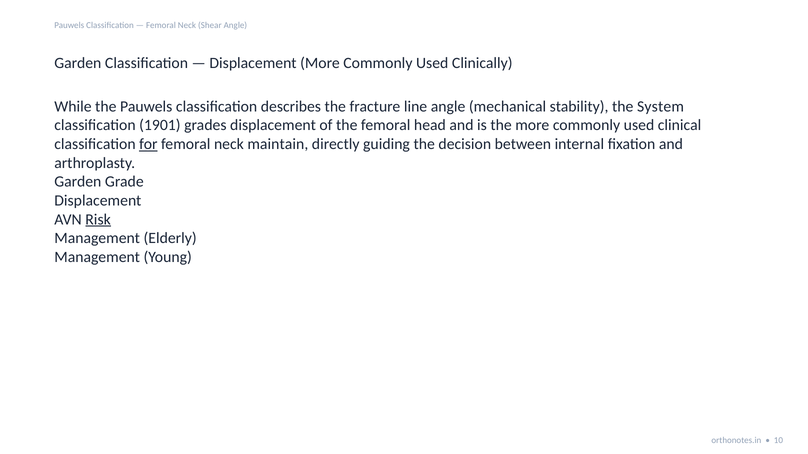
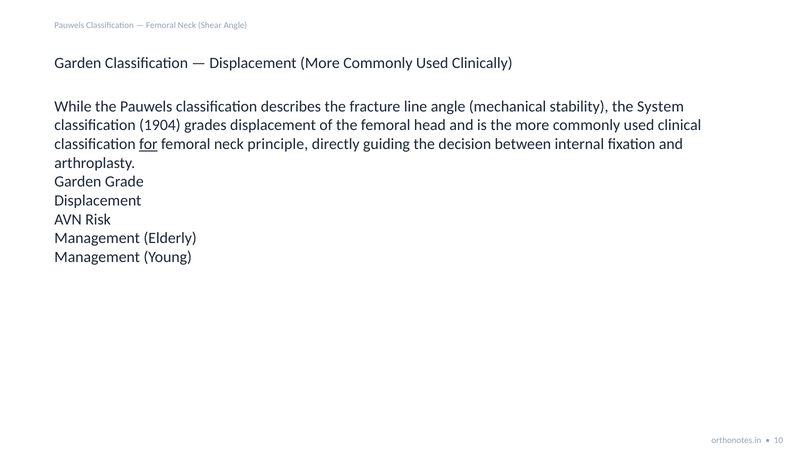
1901: 1901 -> 1904 (160, 125)
maintain: maintain -> principle (278, 144)
Risk underline: present -> none (98, 220)
